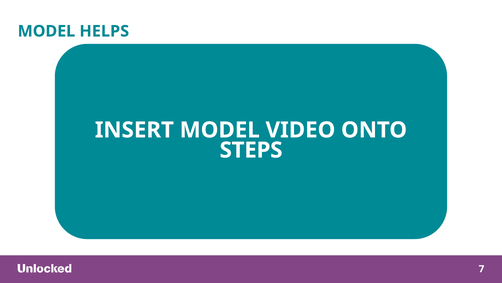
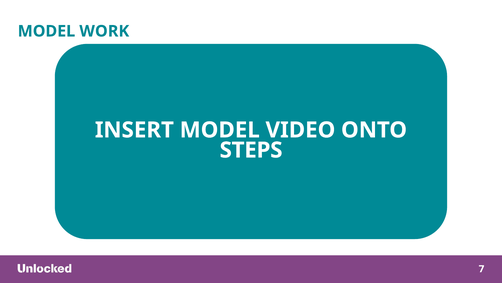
HELPS: HELPS -> WORK (104, 31)
